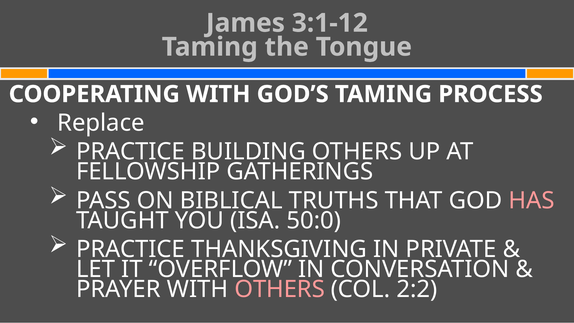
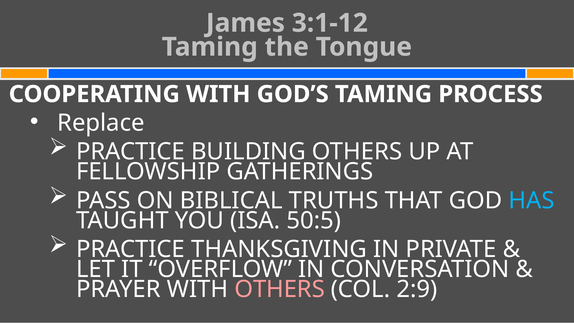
HAS colour: pink -> light blue (531, 200)
50:0: 50:0 -> 50:5 (314, 220)
2:2: 2:2 -> 2:9 (417, 289)
